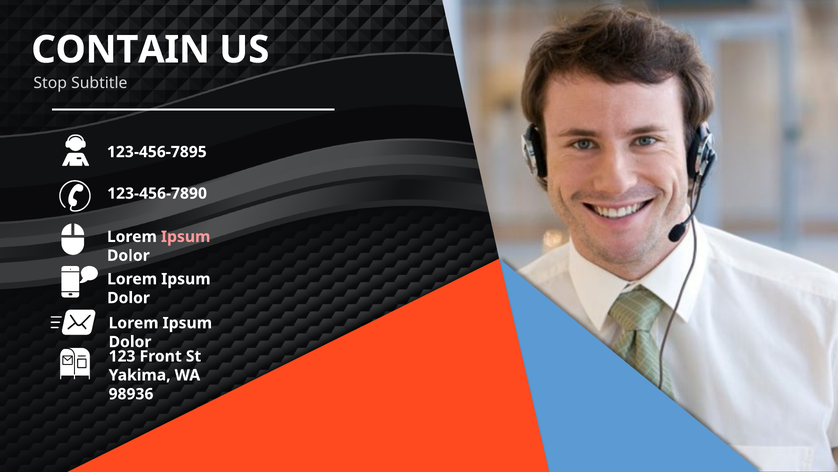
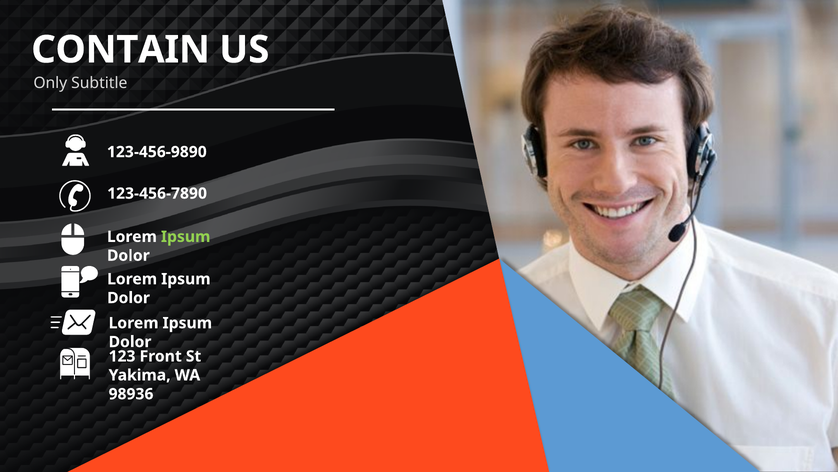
Stop: Stop -> Only (50, 83)
123-456-7895: 123-456-7895 -> 123-456-9890 (157, 152)
Ipsum colour: pink -> light green (186, 236)
